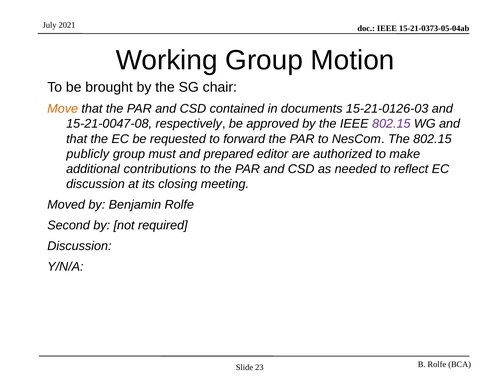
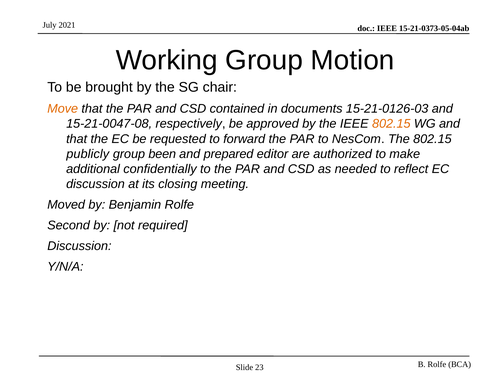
802.15 colour: purple -> orange (391, 124)
must: must -> been (162, 154)
contributions: contributions -> confidentially (160, 169)
